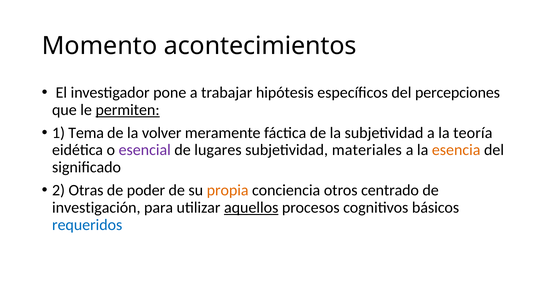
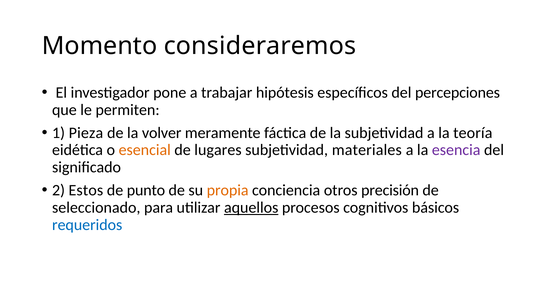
acontecimientos: acontecimientos -> consideraremos (260, 46)
permiten underline: present -> none (128, 110)
Tema: Tema -> Pieza (86, 133)
esencial colour: purple -> orange (145, 150)
esencia colour: orange -> purple (456, 150)
Otras: Otras -> Estos (86, 190)
poder: poder -> punto (146, 190)
centrado: centrado -> precisión (390, 190)
investigación: investigación -> seleccionado (96, 208)
